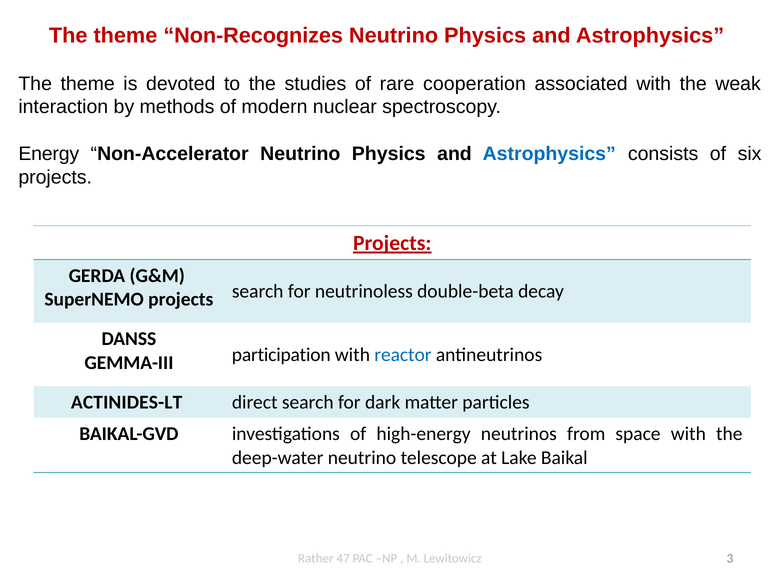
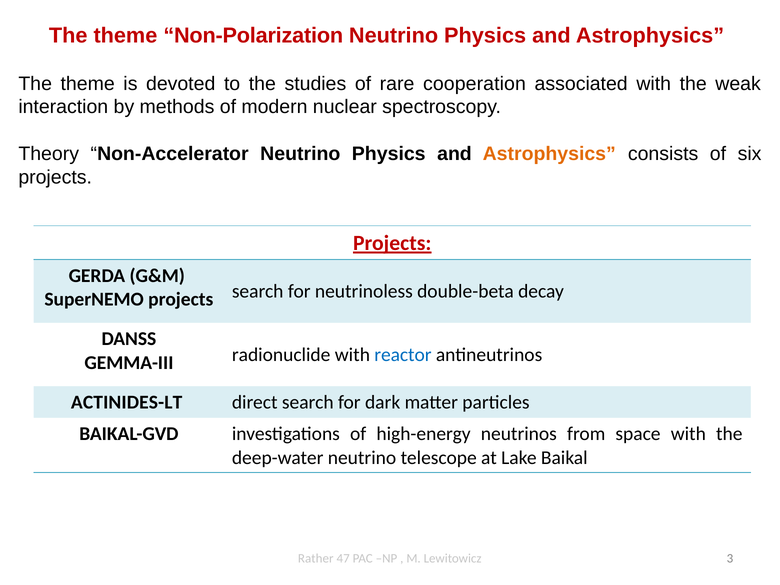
Non-Recognizes: Non-Recognizes -> Non-Polarization (253, 36)
Energy: Energy -> Theory (49, 154)
Astrophysics colour: blue -> orange (549, 154)
participation: participation -> radionuclide (281, 355)
